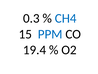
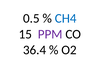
0.3: 0.3 -> 0.5 (31, 18)
PPM colour: blue -> purple (50, 34)
19.4: 19.4 -> 36.4 (35, 50)
